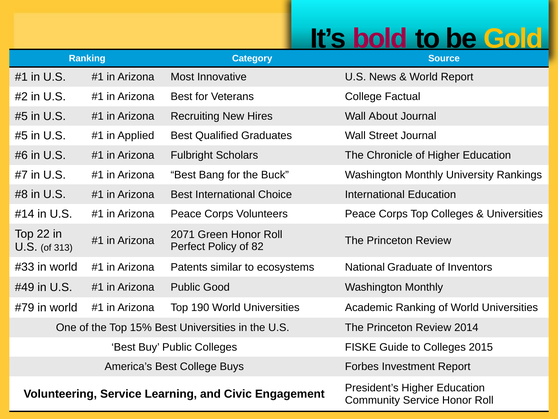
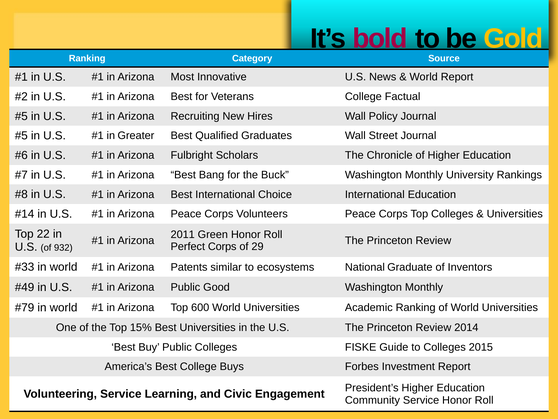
About: About -> Policy (383, 116)
Applied: Applied -> Greater (136, 136)
2071: 2071 -> 2011 (183, 234)
313: 313 -> 932 (63, 248)
Perfect Policy: Policy -> Corps (222, 246)
82: 82 -> 29 (258, 246)
190: 190 -> 600 (200, 307)
